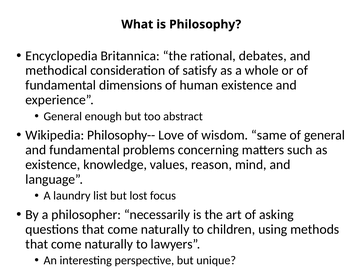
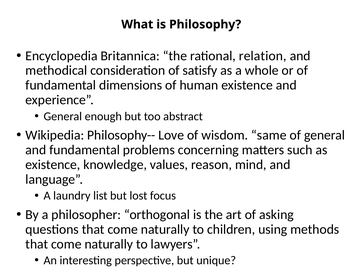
debates: debates -> relation (263, 56)
necessarily: necessarily -> orthogonal (157, 214)
